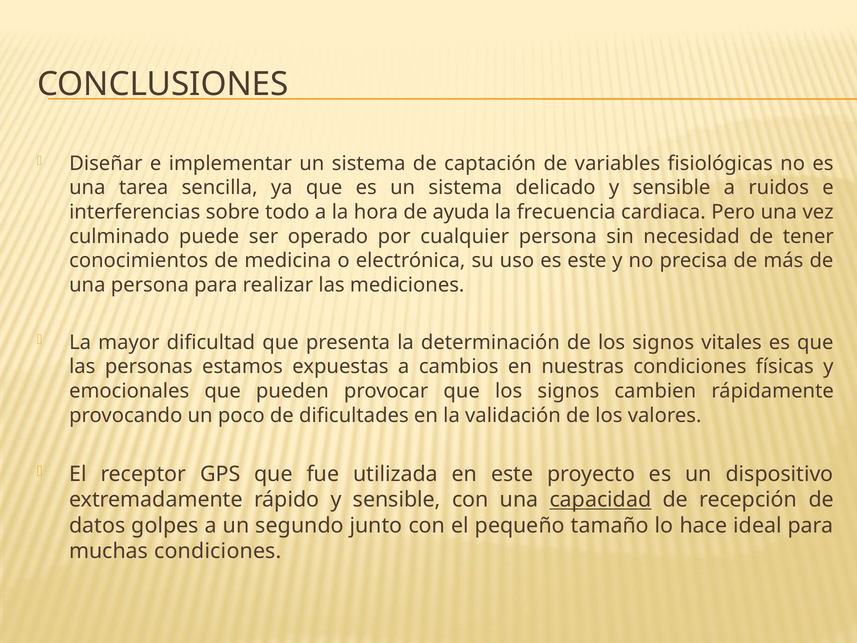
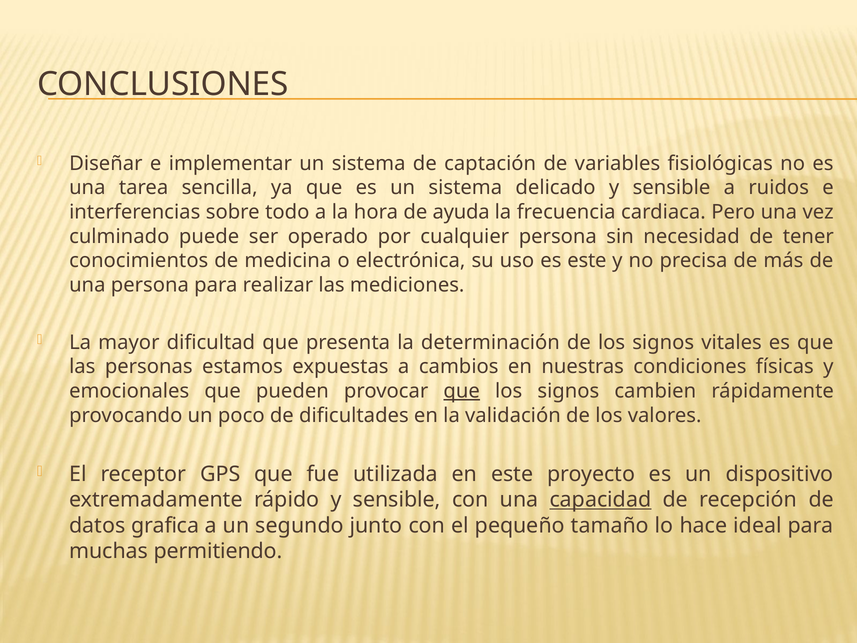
que underline: none -> present (462, 391)
golpes: golpes -> grafica (165, 525)
muchas condiciones: condiciones -> permitiendo (218, 551)
